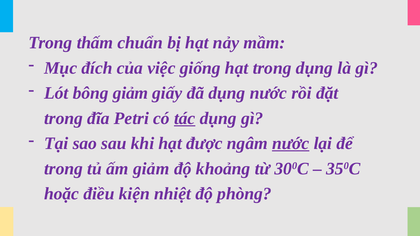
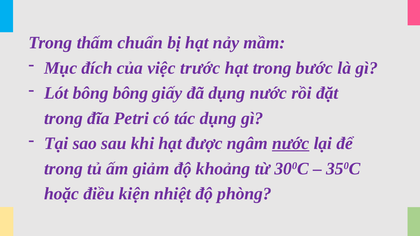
giống: giống -> trước (200, 68)
trong dụng: dụng -> bước (314, 68)
bông giảm: giảm -> bông (131, 93)
tác underline: present -> none (185, 118)
